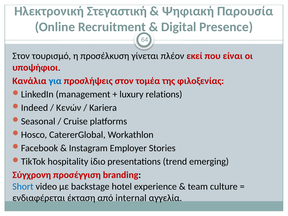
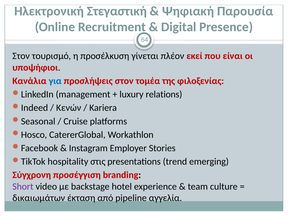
ίδιο: ίδιο -> στις (98, 162)
Short colour: blue -> purple (23, 187)
ενδιαφέρεται: ενδιαφέρεται -> δικαιωμάτων (39, 198)
internal: internal -> pipeline (131, 198)
